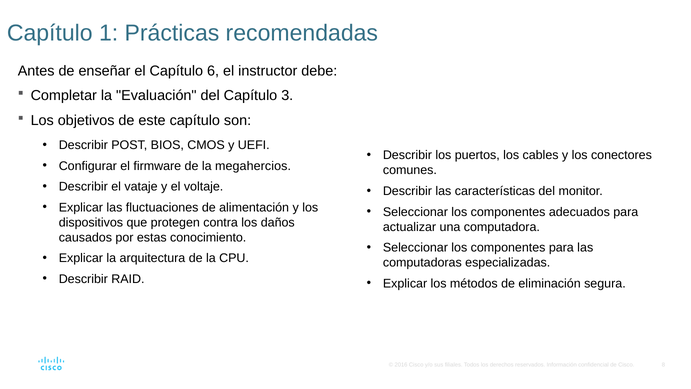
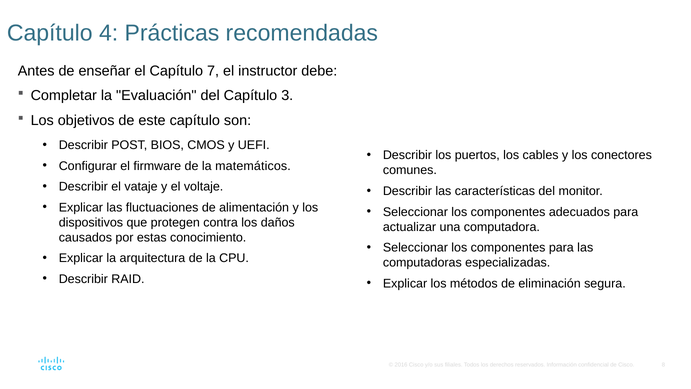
1: 1 -> 4 (109, 33)
6: 6 -> 7 (213, 71)
megahercios: megahercios -> matemáticos (253, 166)
